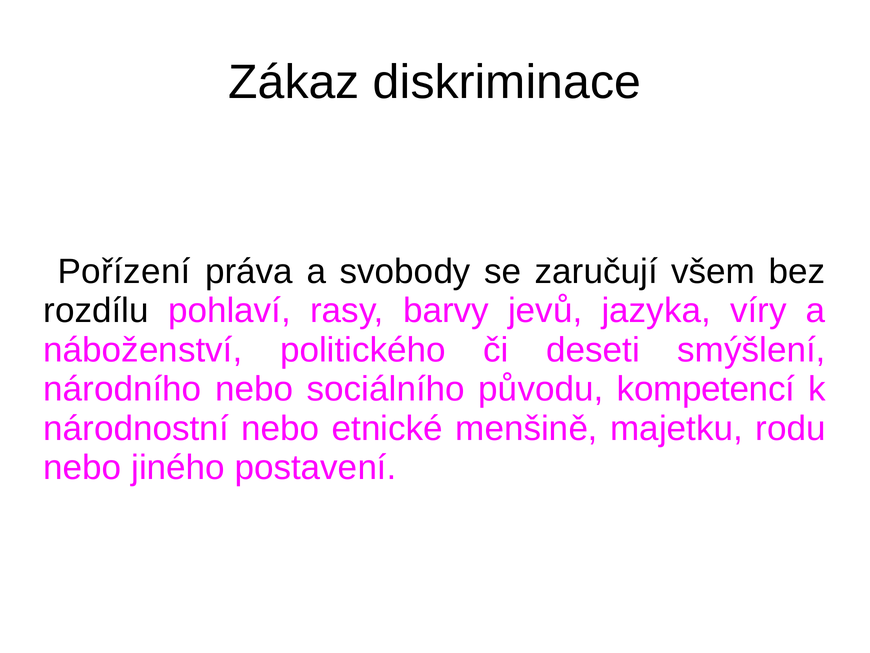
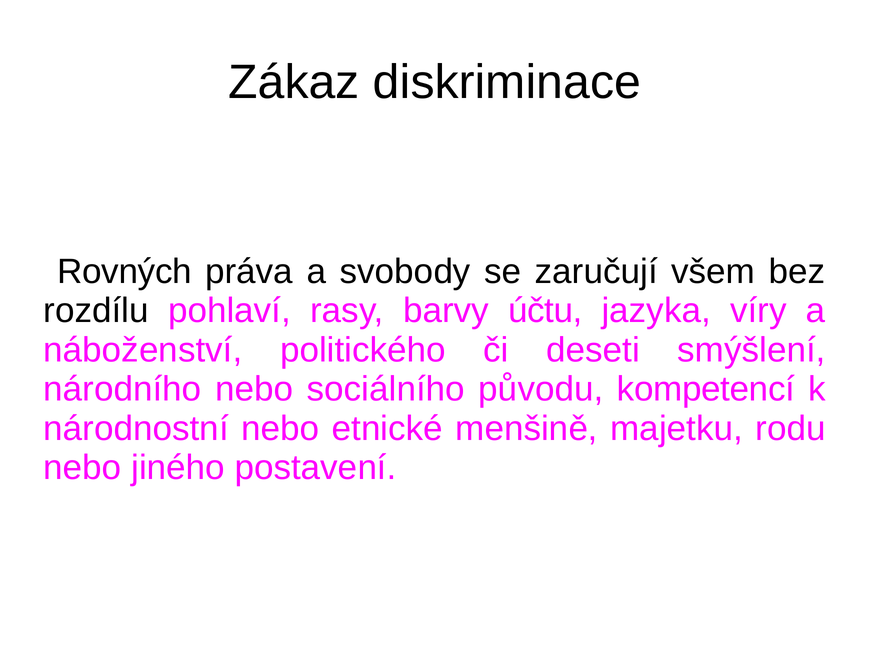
Pořízení: Pořízení -> Rovných (124, 271)
jevů: jevů -> účtu (545, 311)
